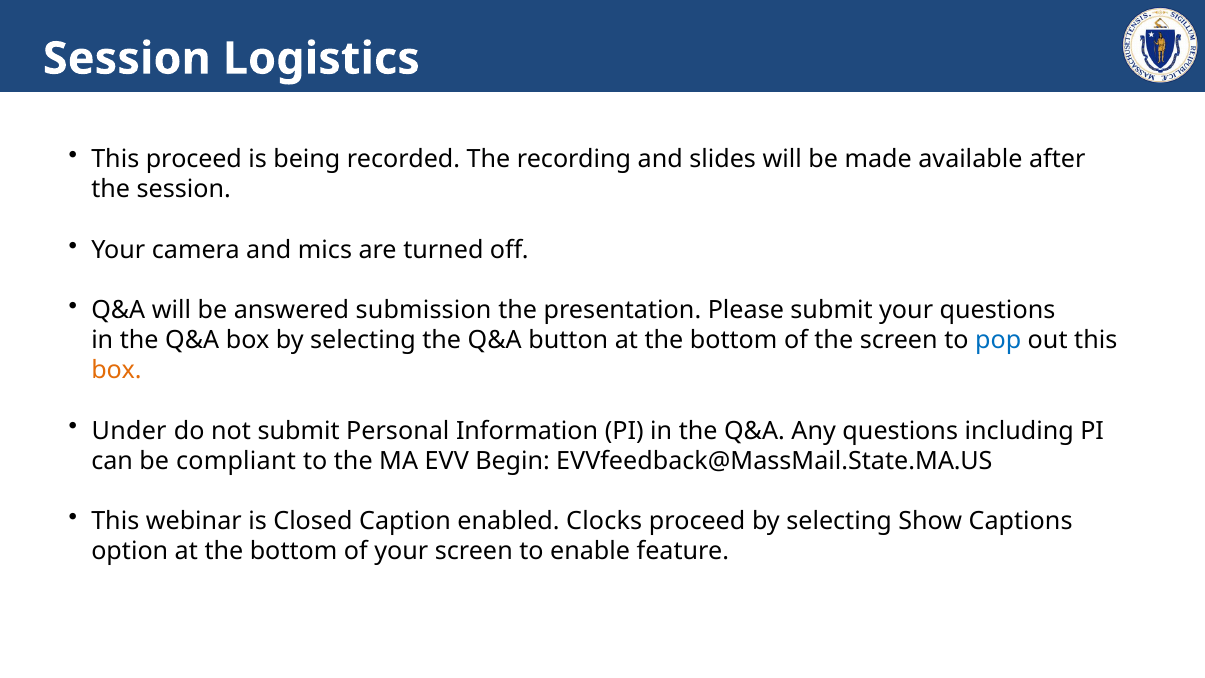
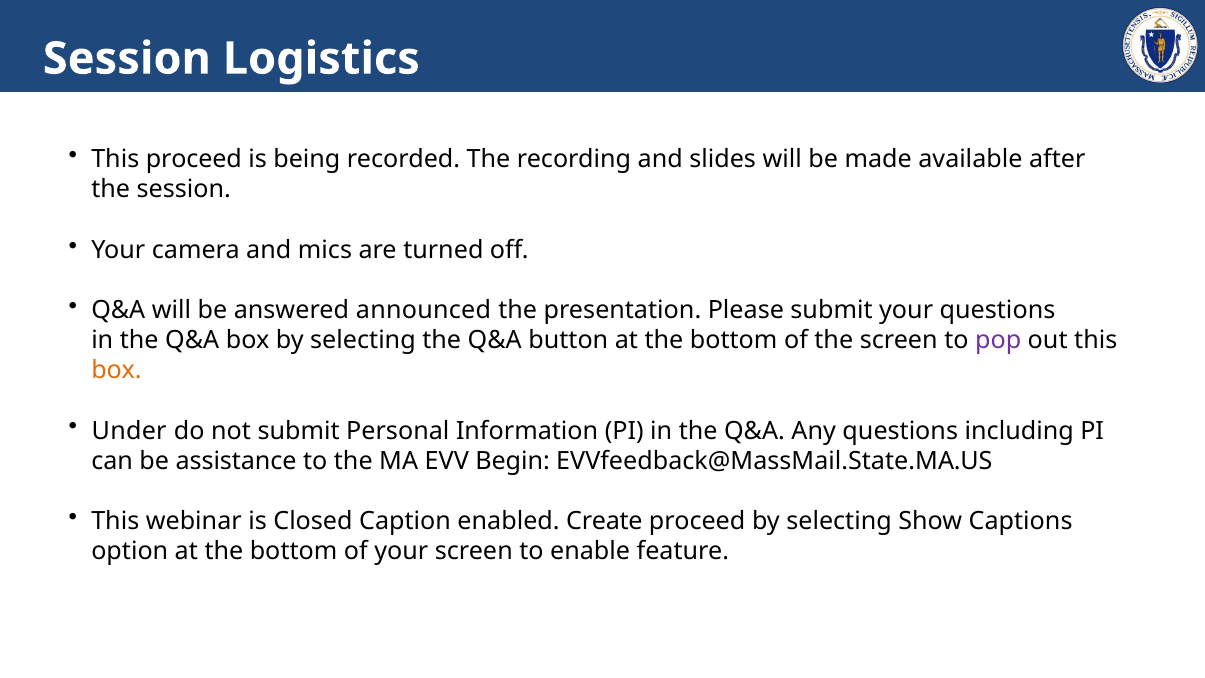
submission: submission -> announced (424, 310)
pop colour: blue -> purple (998, 340)
compliant: compliant -> assistance (236, 461)
Clocks: Clocks -> Create (604, 521)
